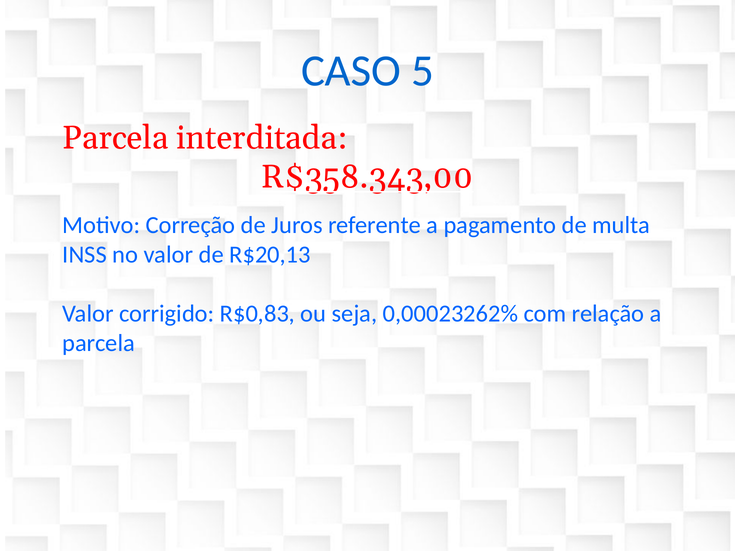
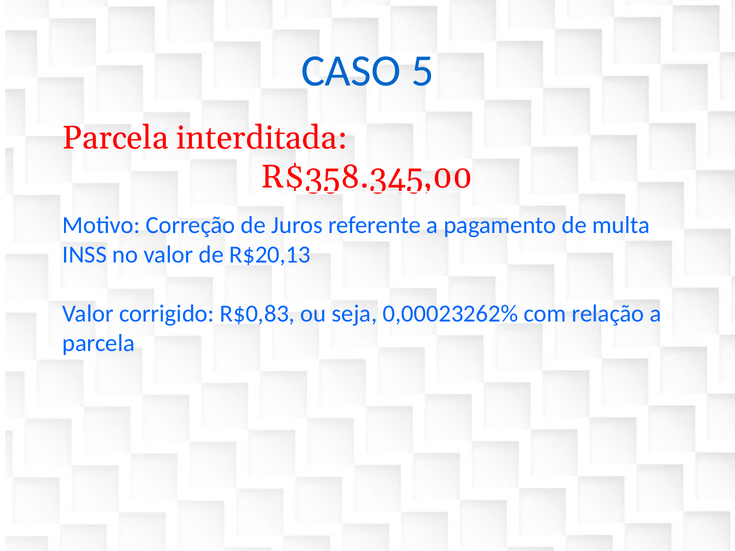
R$358.343,00: R$358.343,00 -> R$358.345,00 (367, 177)
